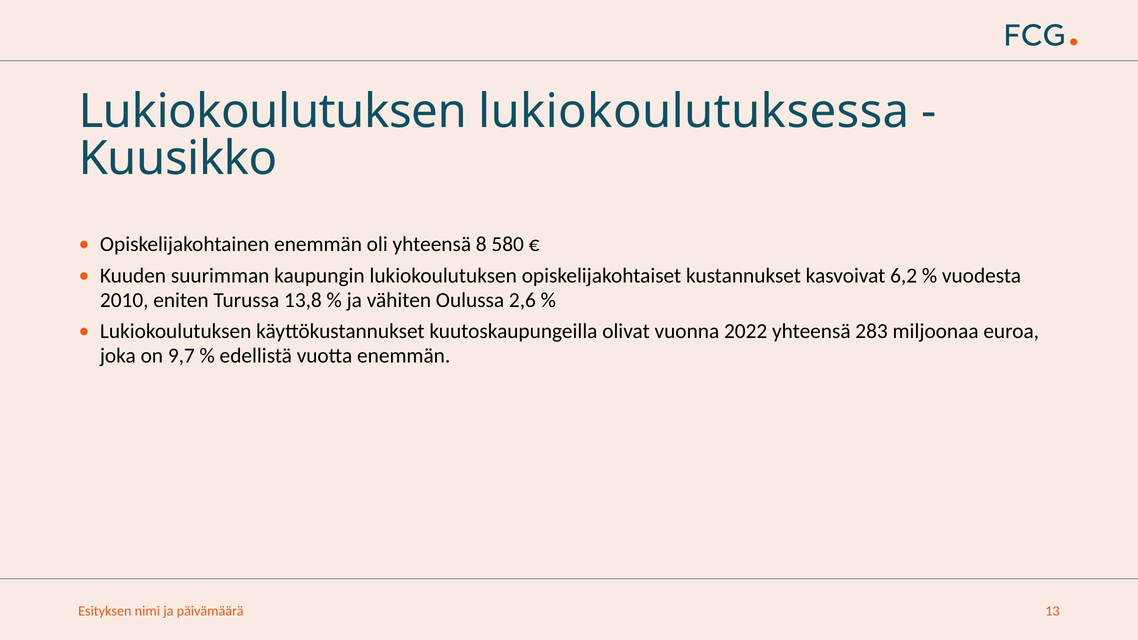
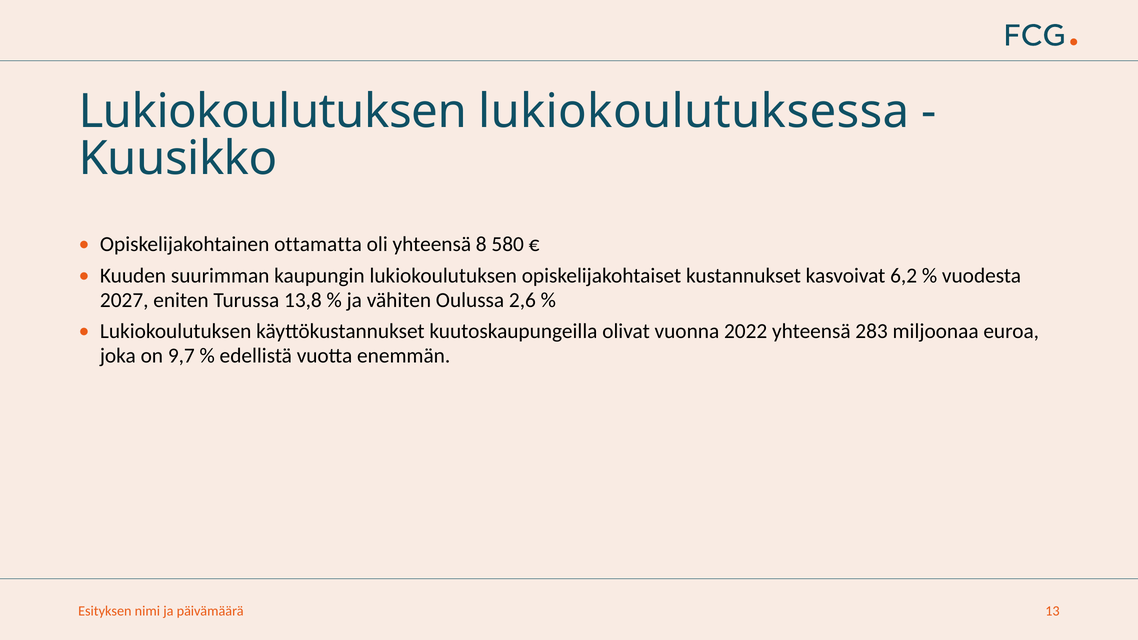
Opiskelijakohtainen enemmän: enemmän -> ottamatta (318, 244)
2010: 2010 -> 2027 (124, 300)
